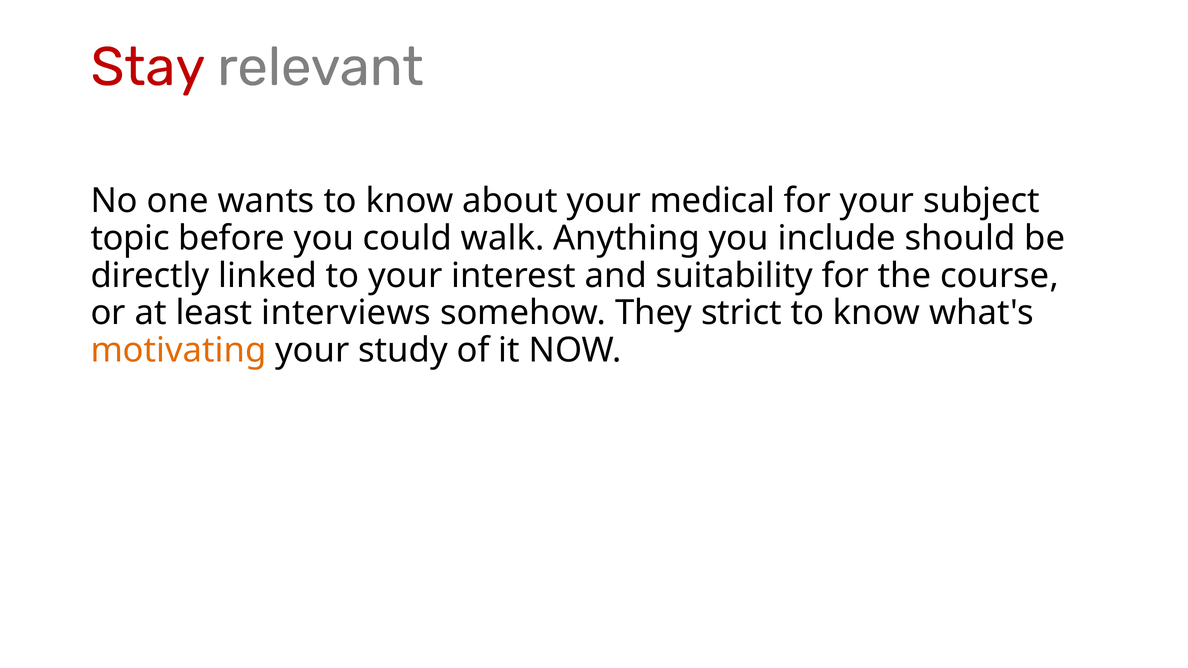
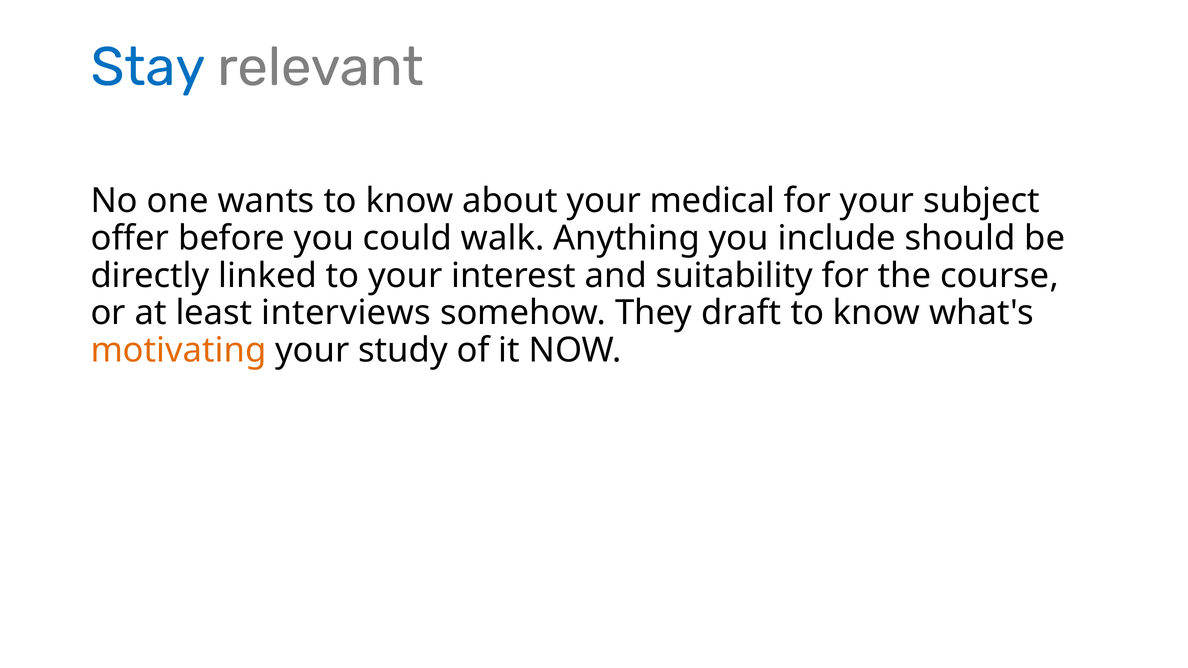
Stay colour: red -> blue (148, 67)
topic: topic -> offer (130, 238)
strict: strict -> draft (741, 313)
